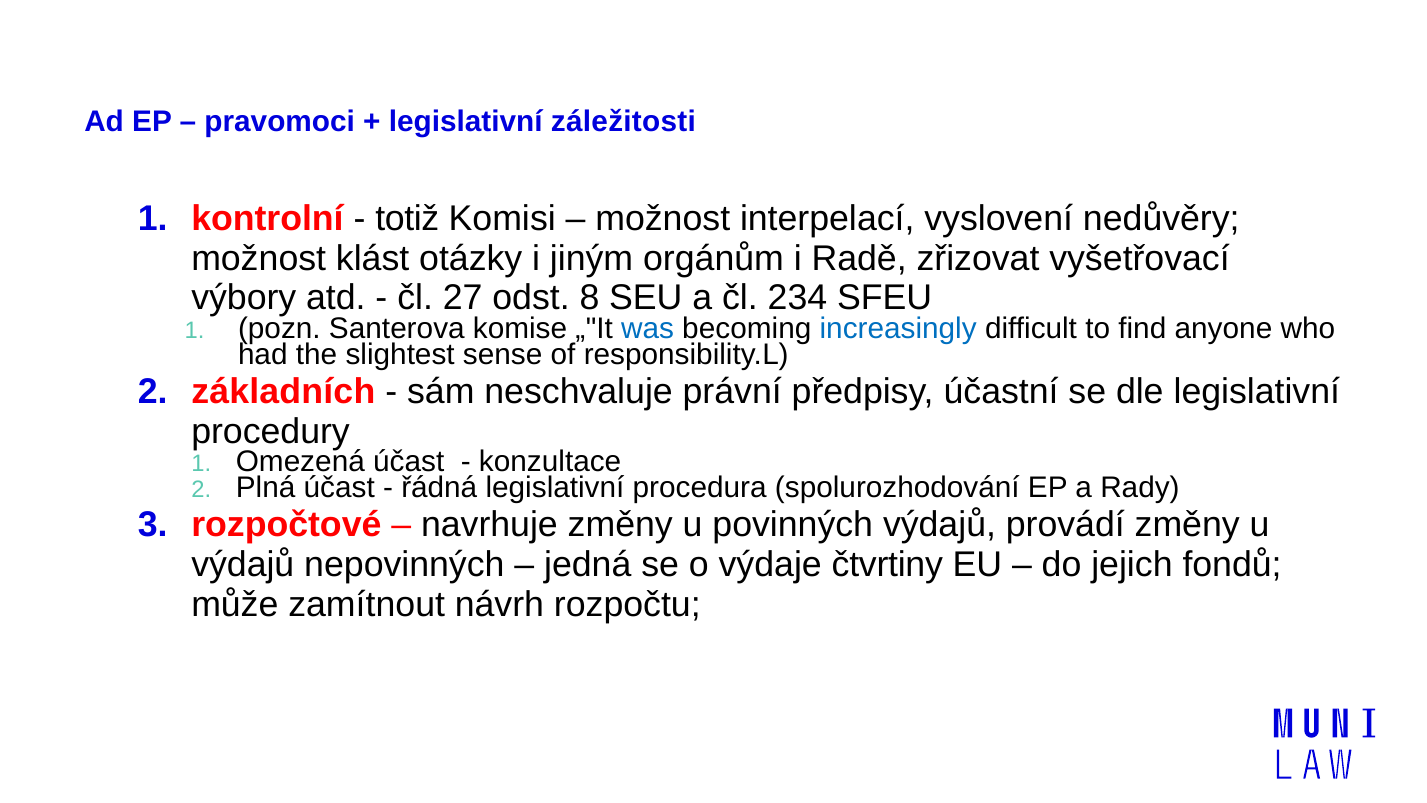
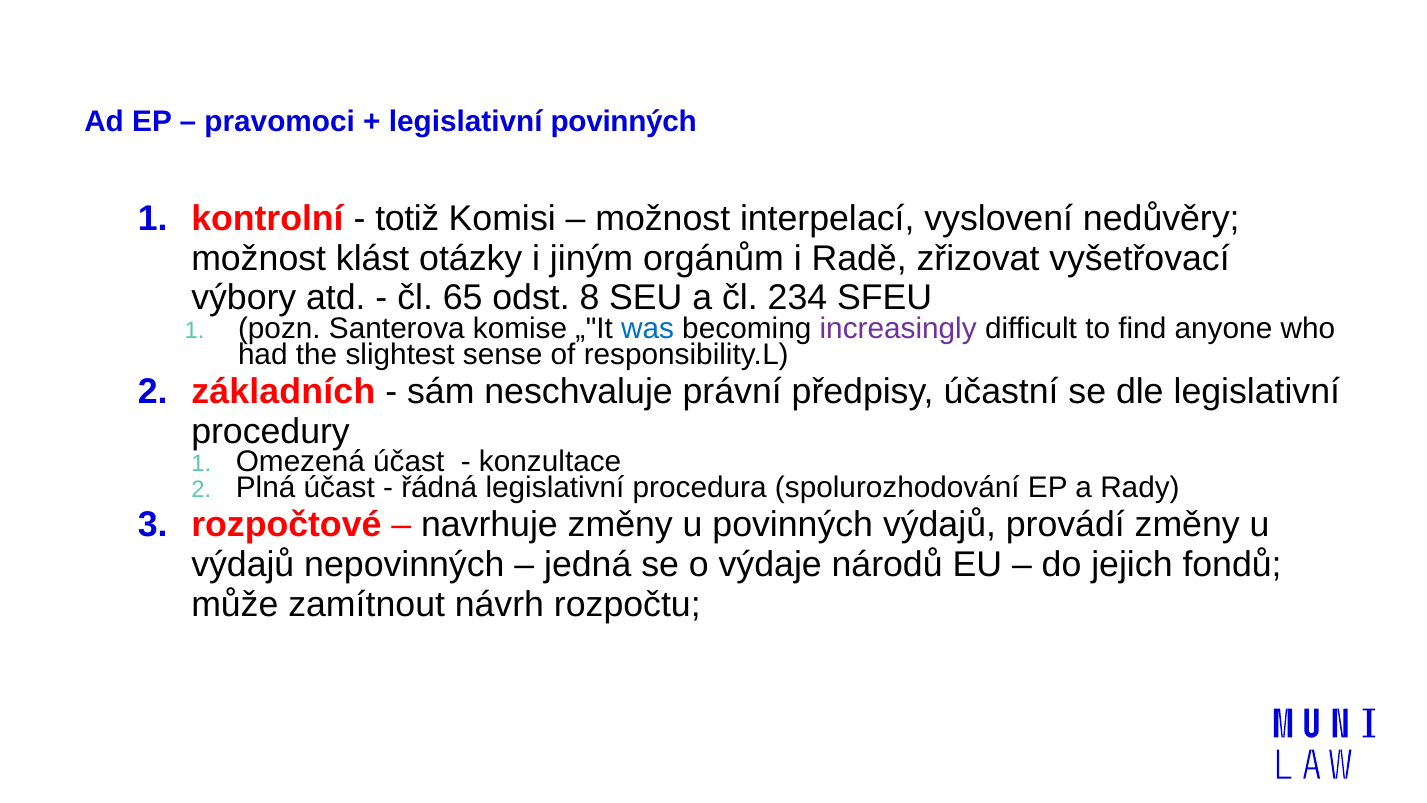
legislativní záležitosti: záležitosti -> povinných (624, 122)
27: 27 -> 65 (463, 298)
increasingly colour: blue -> purple (898, 328)
čtvrtiny: čtvrtiny -> národů (887, 564)
